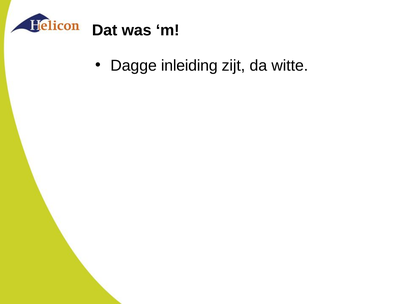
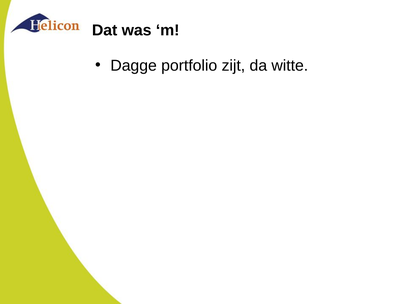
inleiding: inleiding -> portfolio (189, 66)
